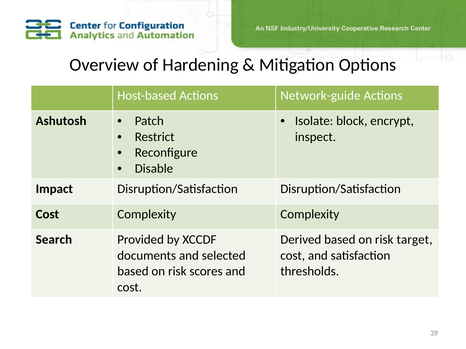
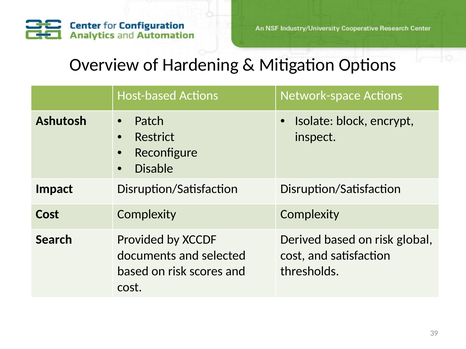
Network-guide: Network-guide -> Network-space (320, 96)
target: target -> global (415, 240)
